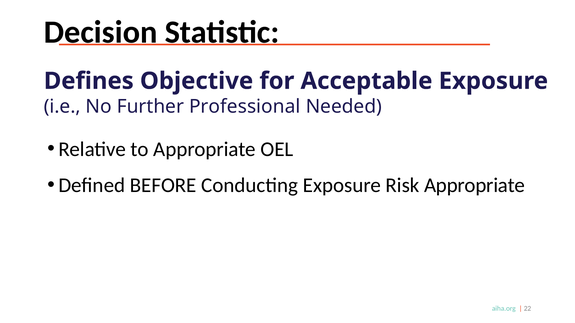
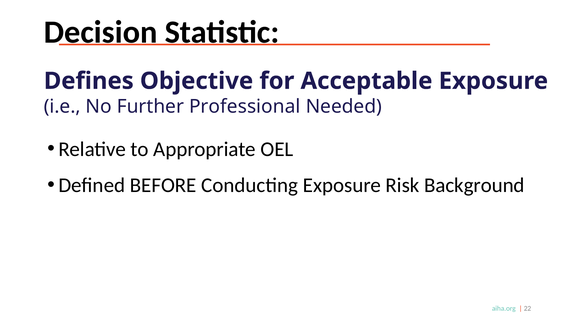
Risk Appropriate: Appropriate -> Background (474, 186)
